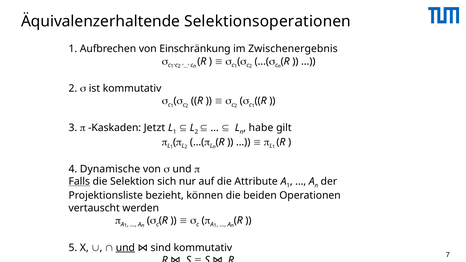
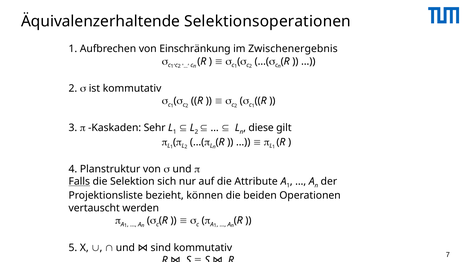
Jetzt: Jetzt -> Sehr (155, 128)
habe: habe -> diese (261, 128)
Dynamische: Dynamische -> Planstruktur (110, 169)
und underline: present -> none (125, 248)
